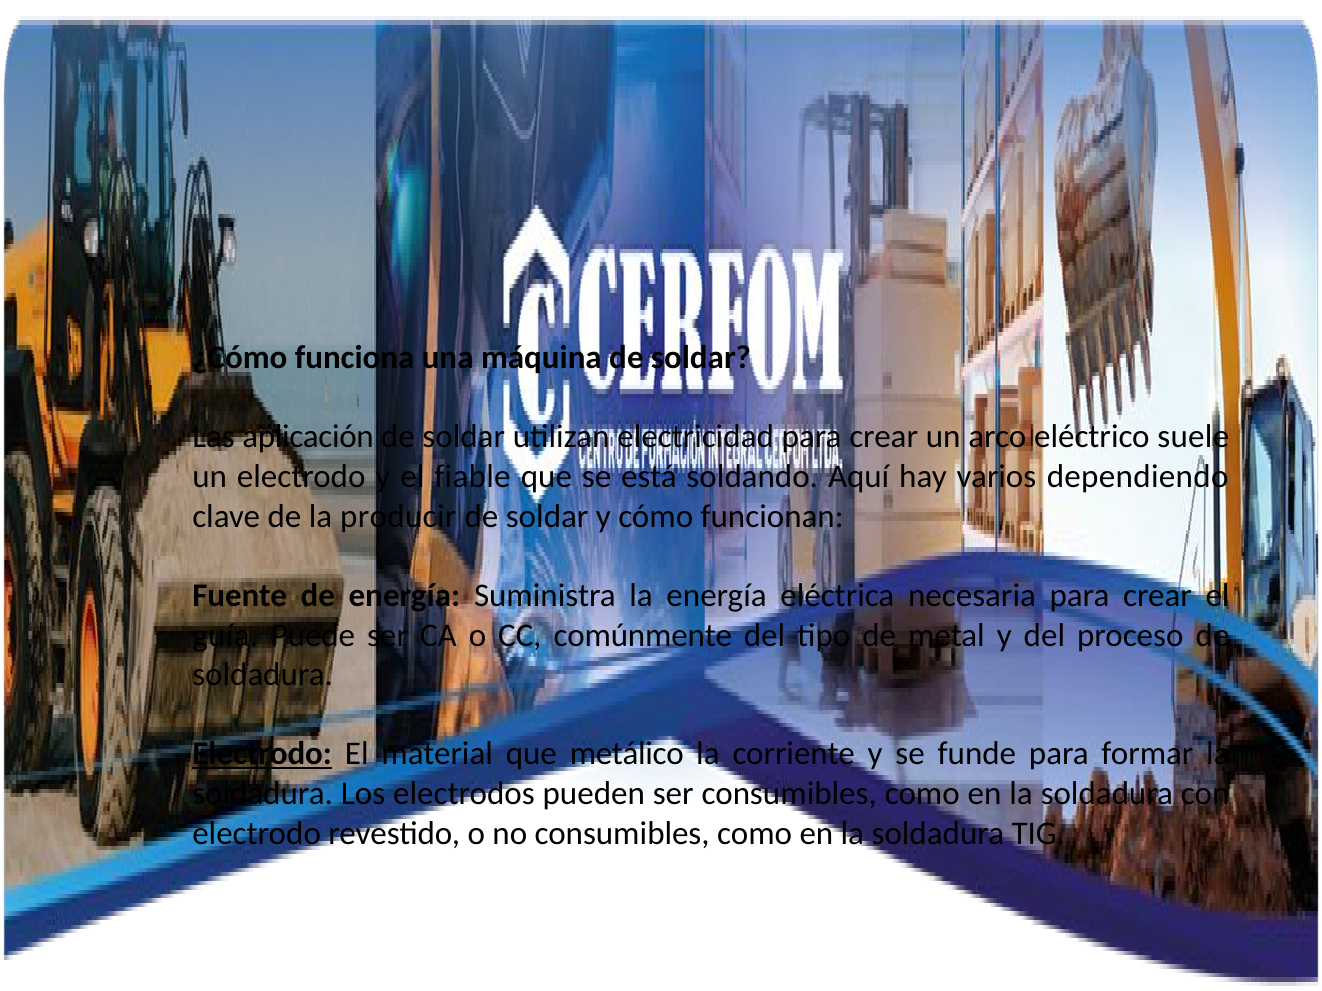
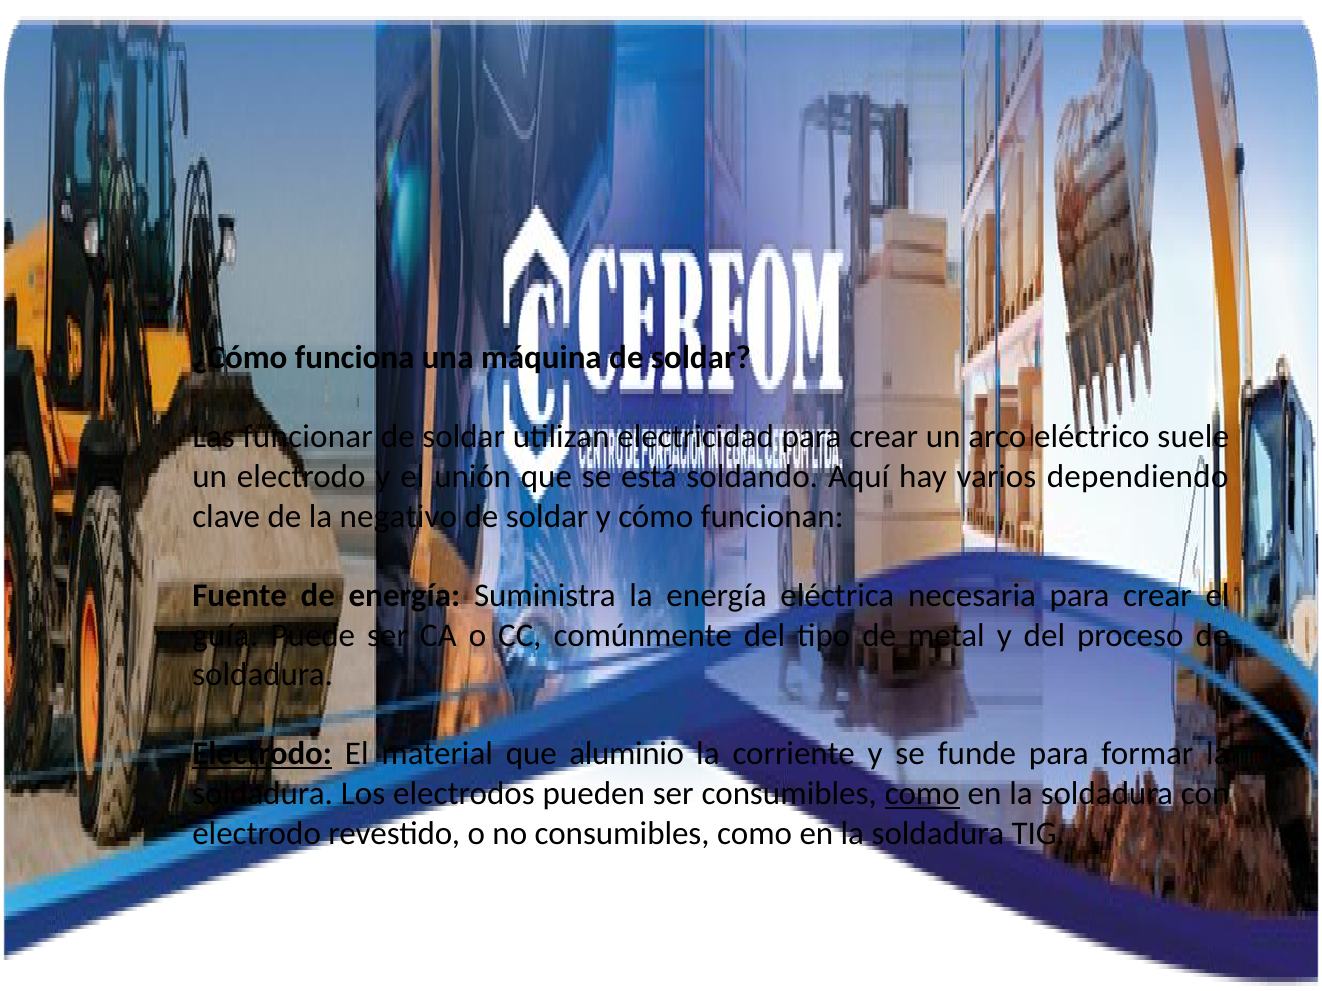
aplicación: aplicación -> funcionar (308, 437)
fiable: fiable -> unión (473, 477)
producir: producir -> negativo (398, 516)
metálico: metálico -> aluminio (627, 754)
como underline: none -> present (922, 794)
